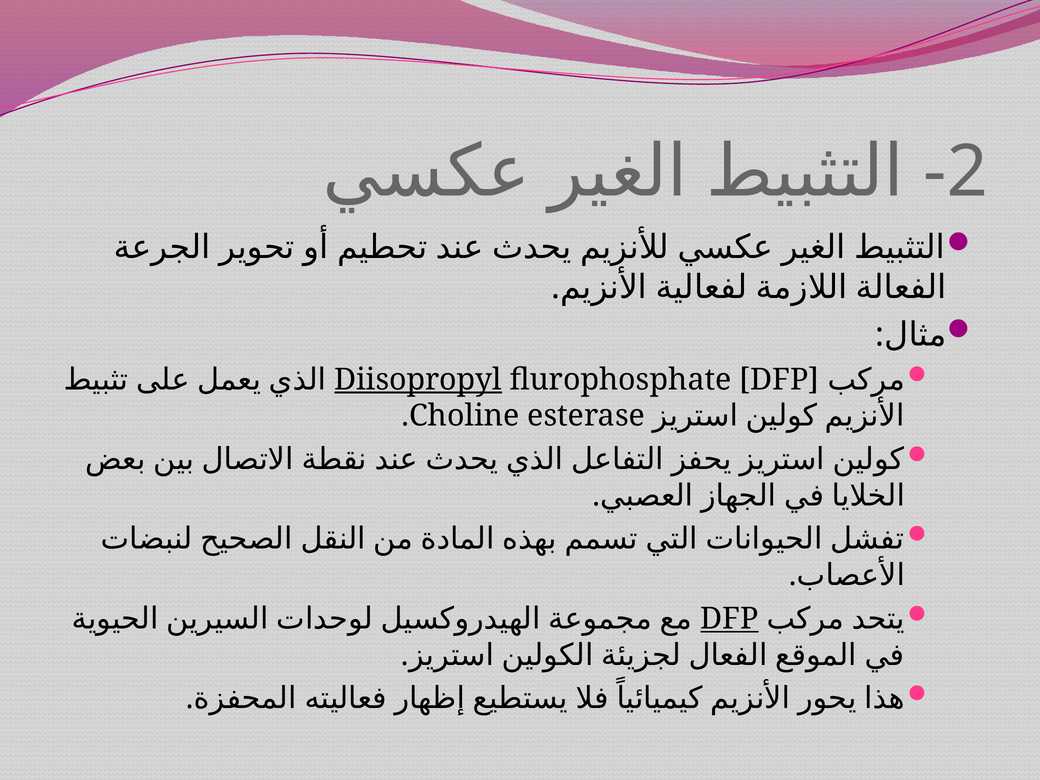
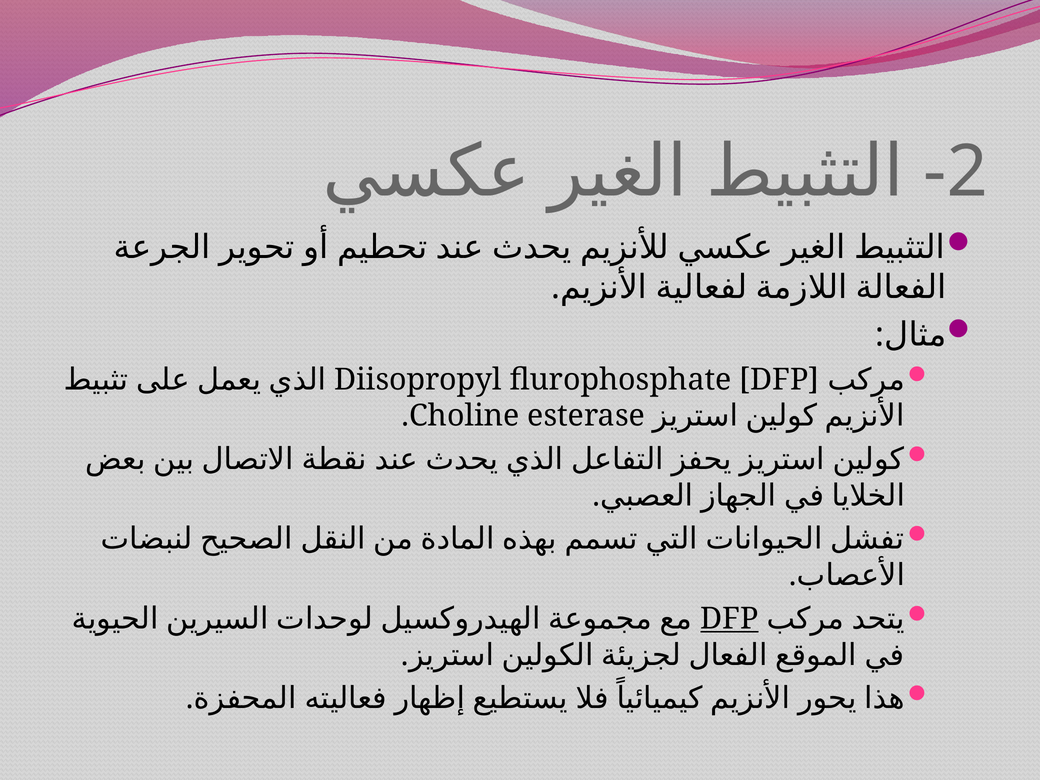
Diisopropyl underline: present -> none (418, 379)
